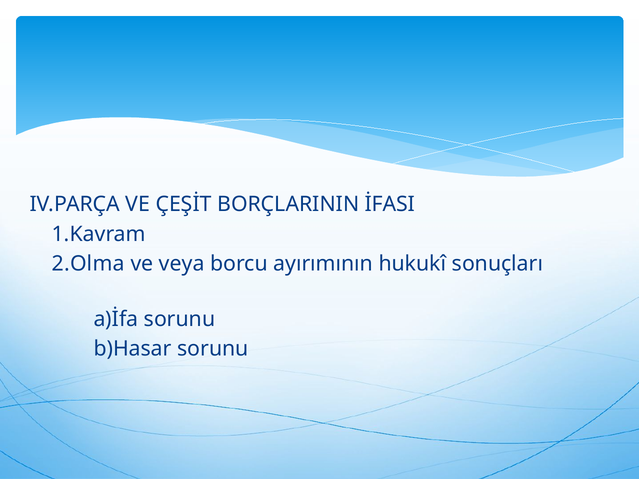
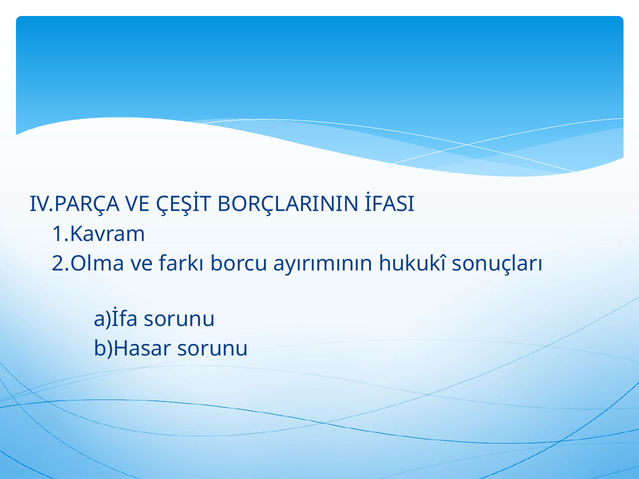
veya: veya -> farkı (182, 264)
